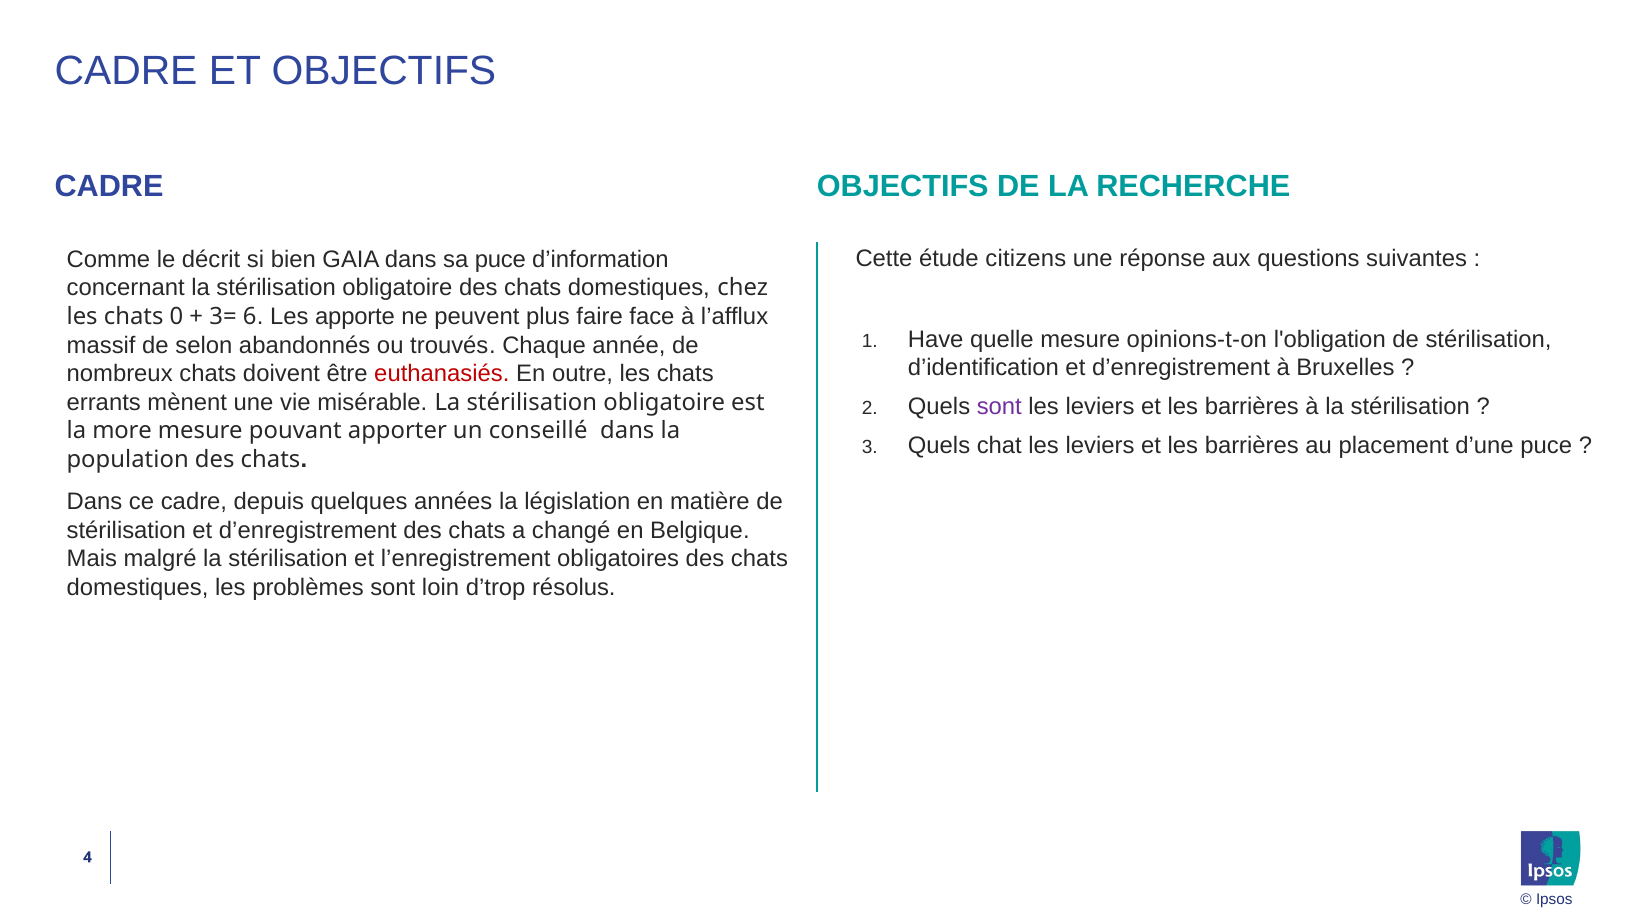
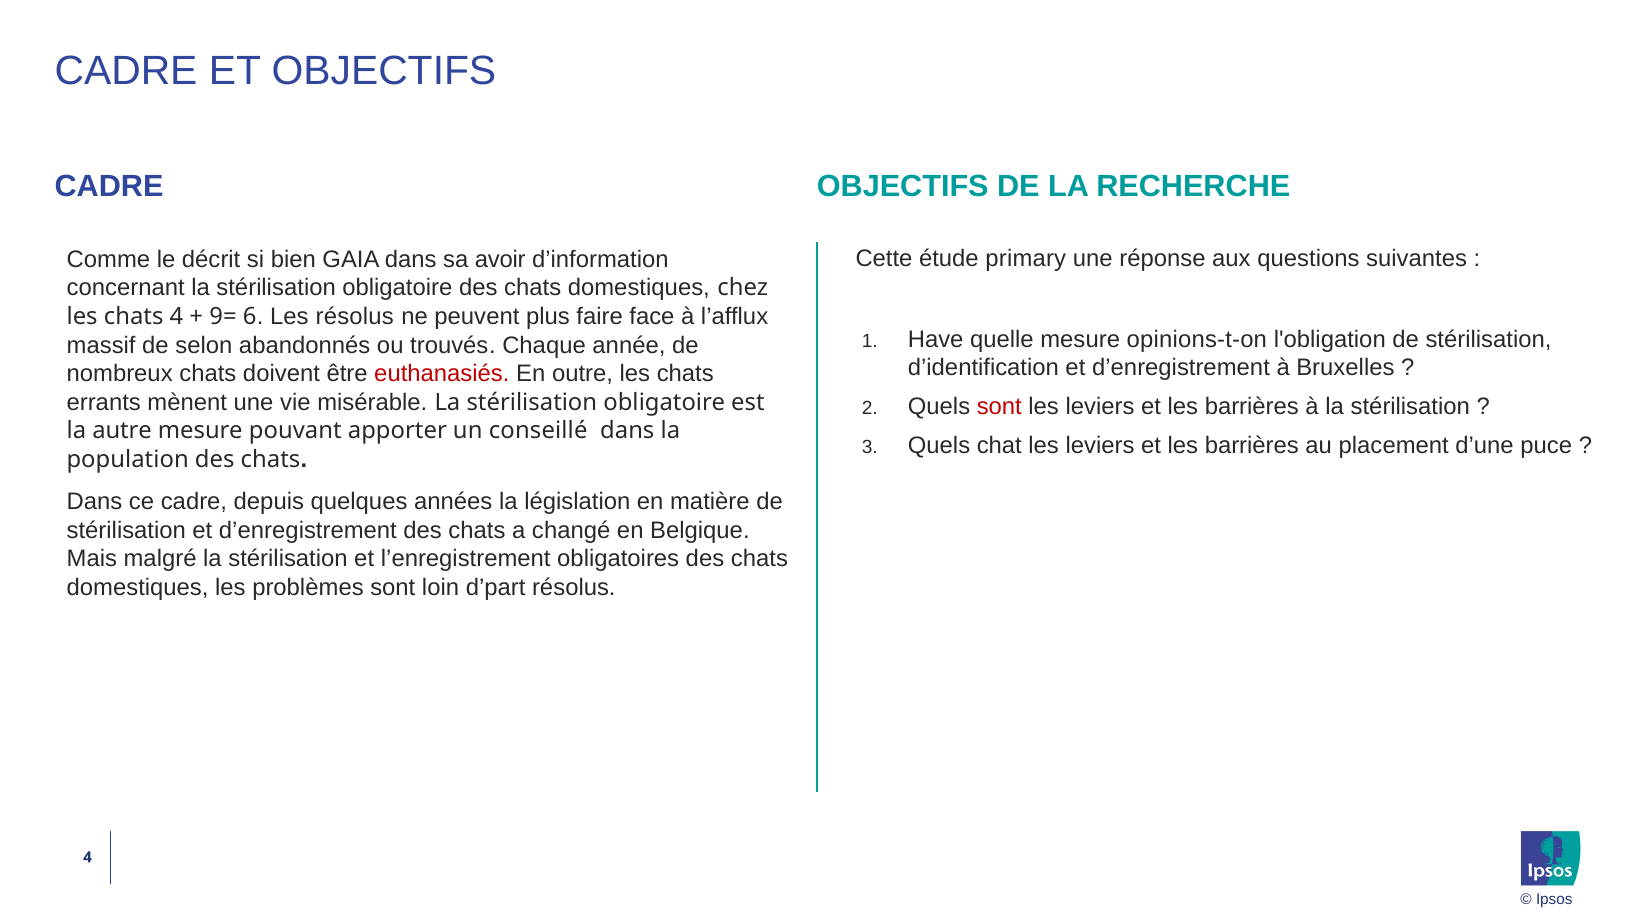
citizens: citizens -> primary (1026, 258)
sa puce: puce -> avoir (500, 259)
chats 0: 0 -> 4 (177, 317)
3=: 3= -> 9= (223, 317)
Les apporte: apporte -> résolus (355, 317)
sont colour: purple -> red (999, 407)
more: more -> autre (122, 431)
d’trop: d’trop -> d’part (496, 588)
